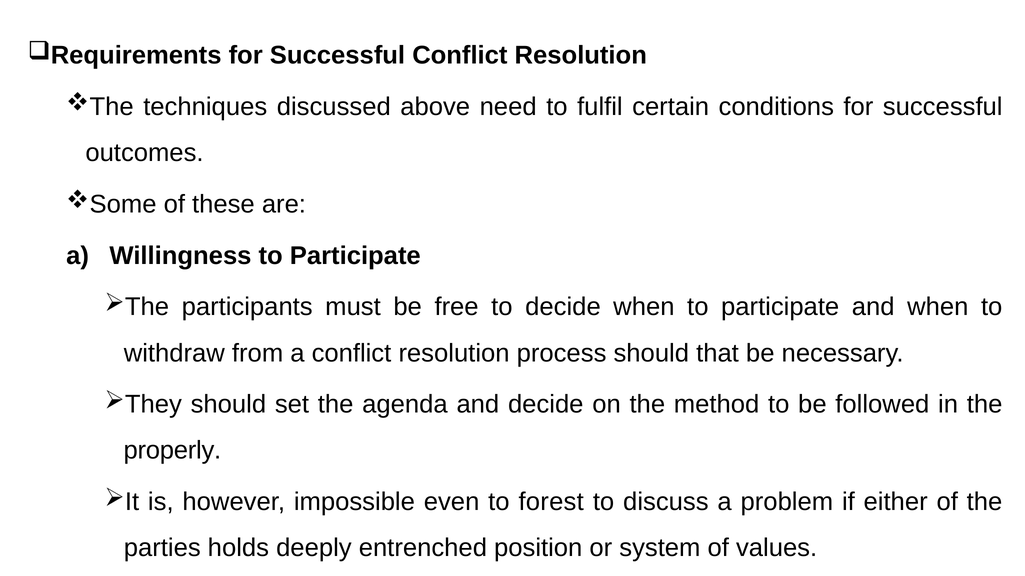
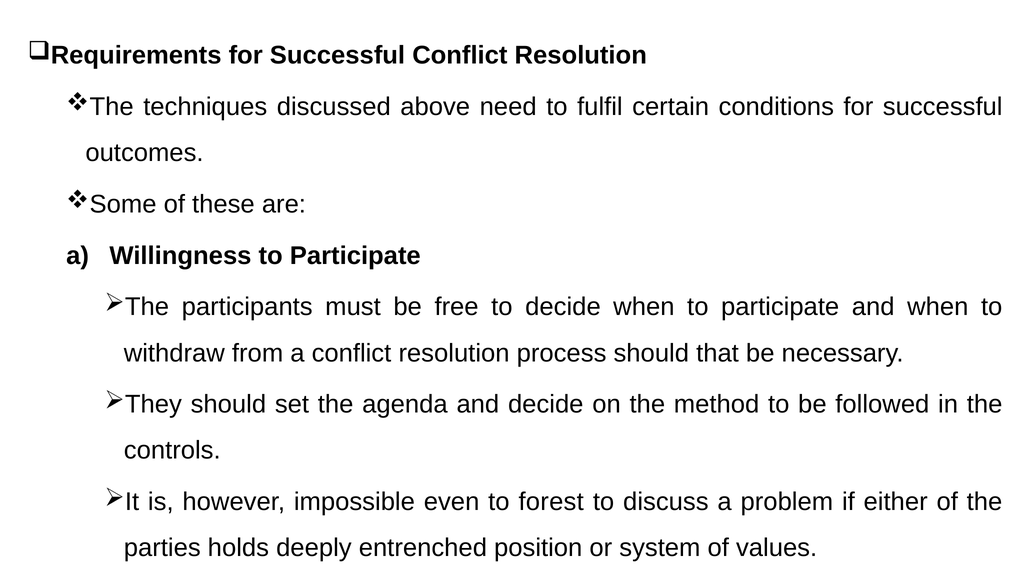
properly: properly -> controls (172, 451)
